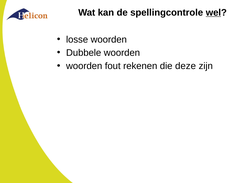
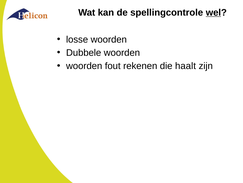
deze: deze -> haalt (186, 66)
